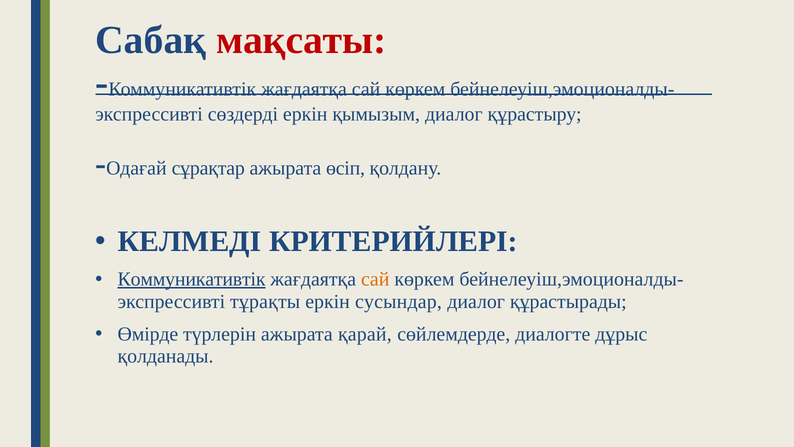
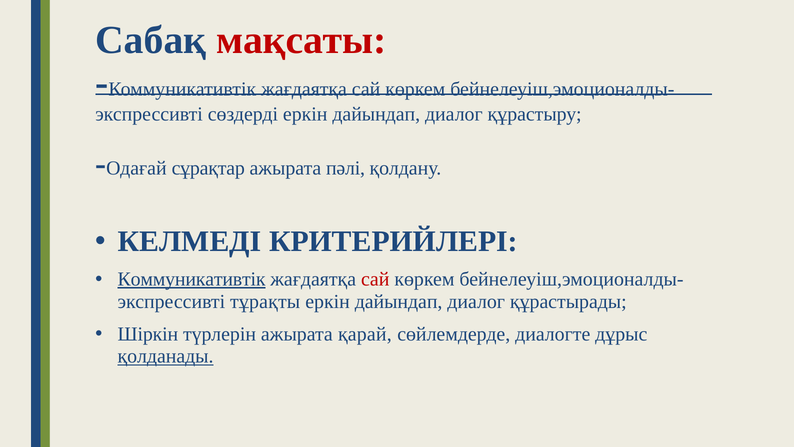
сөздерді еркін қымызым: қымызым -> дайындап (376, 114)
өсіп: өсіп -> пәлі (346, 168)
сай colour: orange -> red (375, 279)
сусындар: сусындар -> дайындап (399, 301)
Өмірде: Өмірде -> Шіркін (148, 334)
қолданады underline: none -> present (166, 356)
